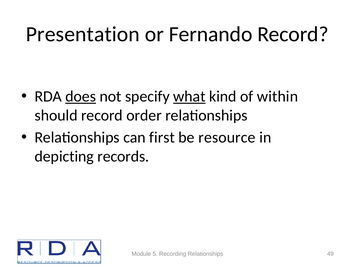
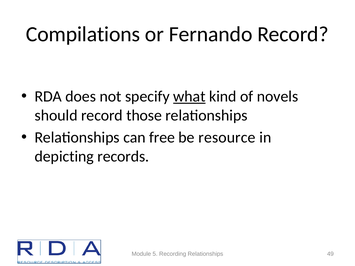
Presentation: Presentation -> Compilations (83, 34)
does underline: present -> none (81, 97)
within: within -> novels (278, 97)
order: order -> those (144, 116)
first: first -> free (162, 138)
